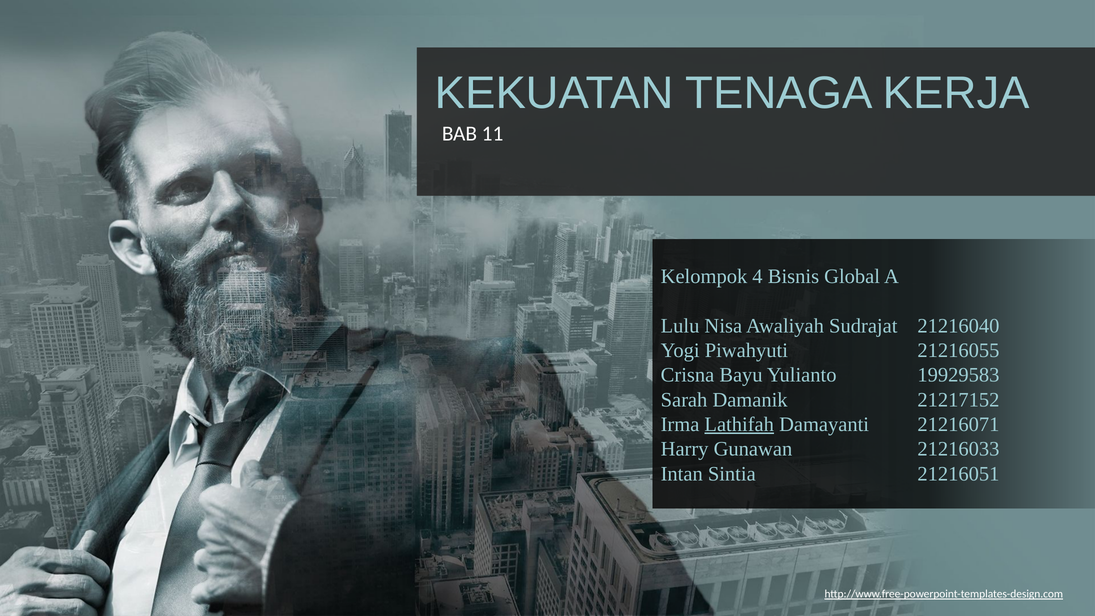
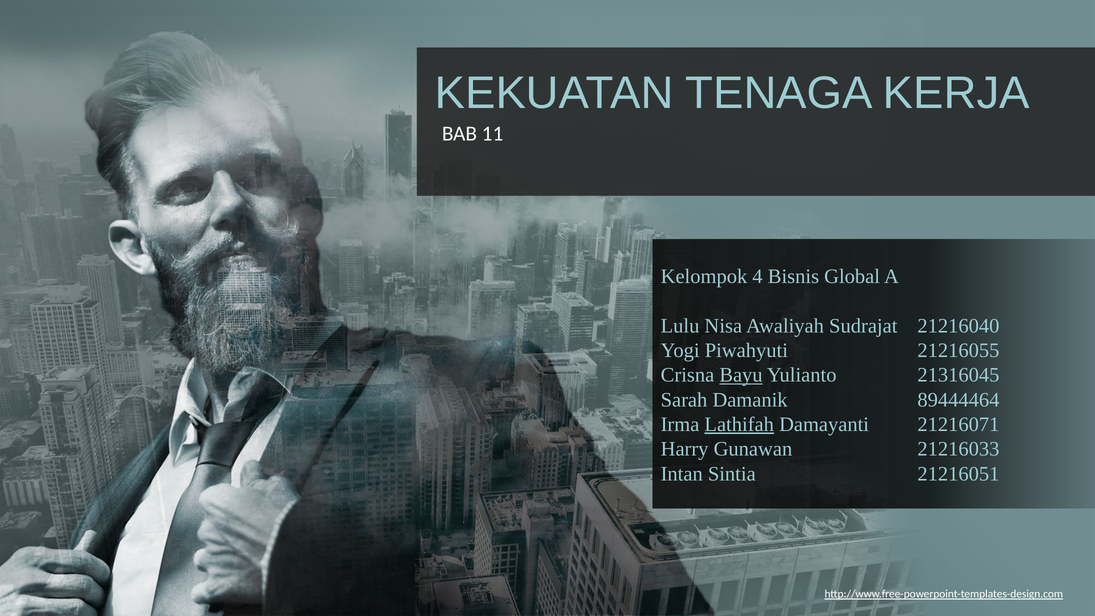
Bayu underline: none -> present (741, 375)
19929583: 19929583 -> 21316045 (958, 375)
21217152: 21217152 -> 89444464 (958, 400)
